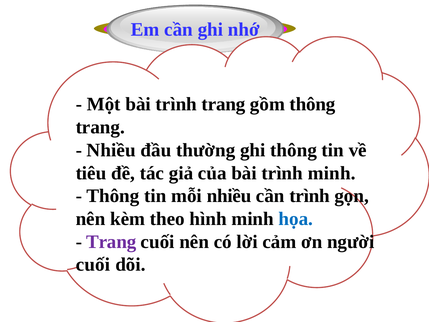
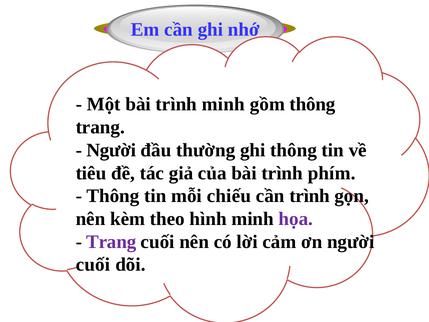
trình trang: trang -> minh (223, 104)
Nhiều: Nhiều -> Người (111, 150)
trình minh: minh -> phím (332, 173)
mỗi nhiều: nhiều -> chiếu (229, 196)
họa colour: blue -> purple (296, 219)
